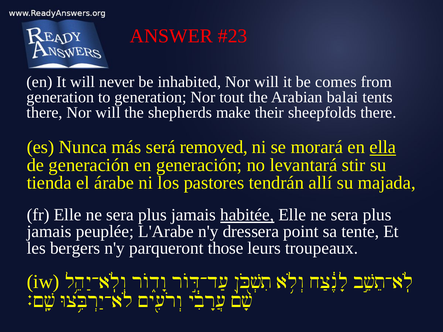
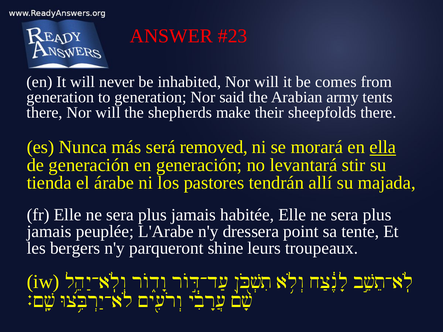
tout: tout -> said (232, 97)
balai: balai -> army (343, 97)
habitée underline: present -> none (247, 215)
those: those -> shine (226, 248)
